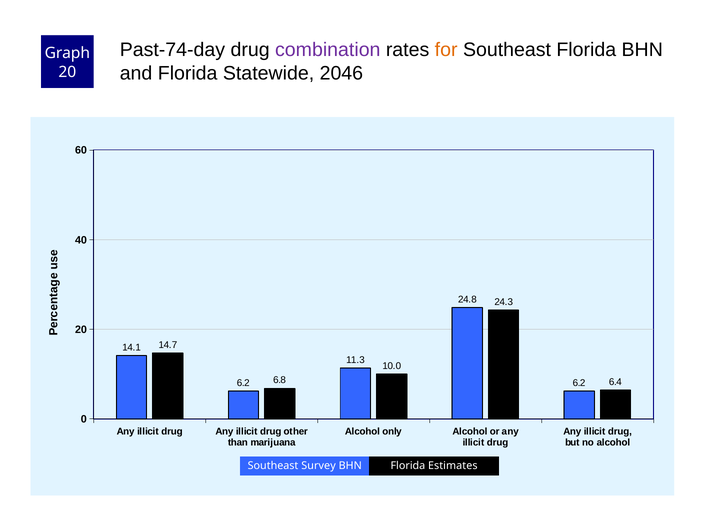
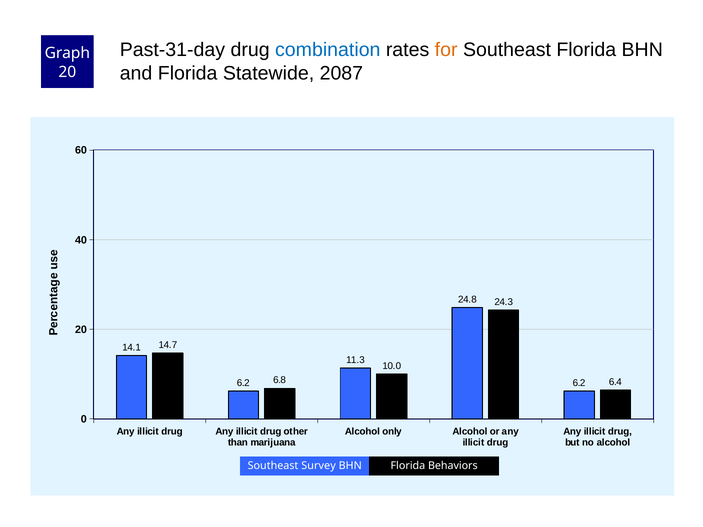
Past-74-day: Past-74-day -> Past-31-day (172, 50)
combination colour: purple -> blue (328, 50)
2046: 2046 -> 2087 (341, 73)
Estimates: Estimates -> Behaviors (453, 466)
